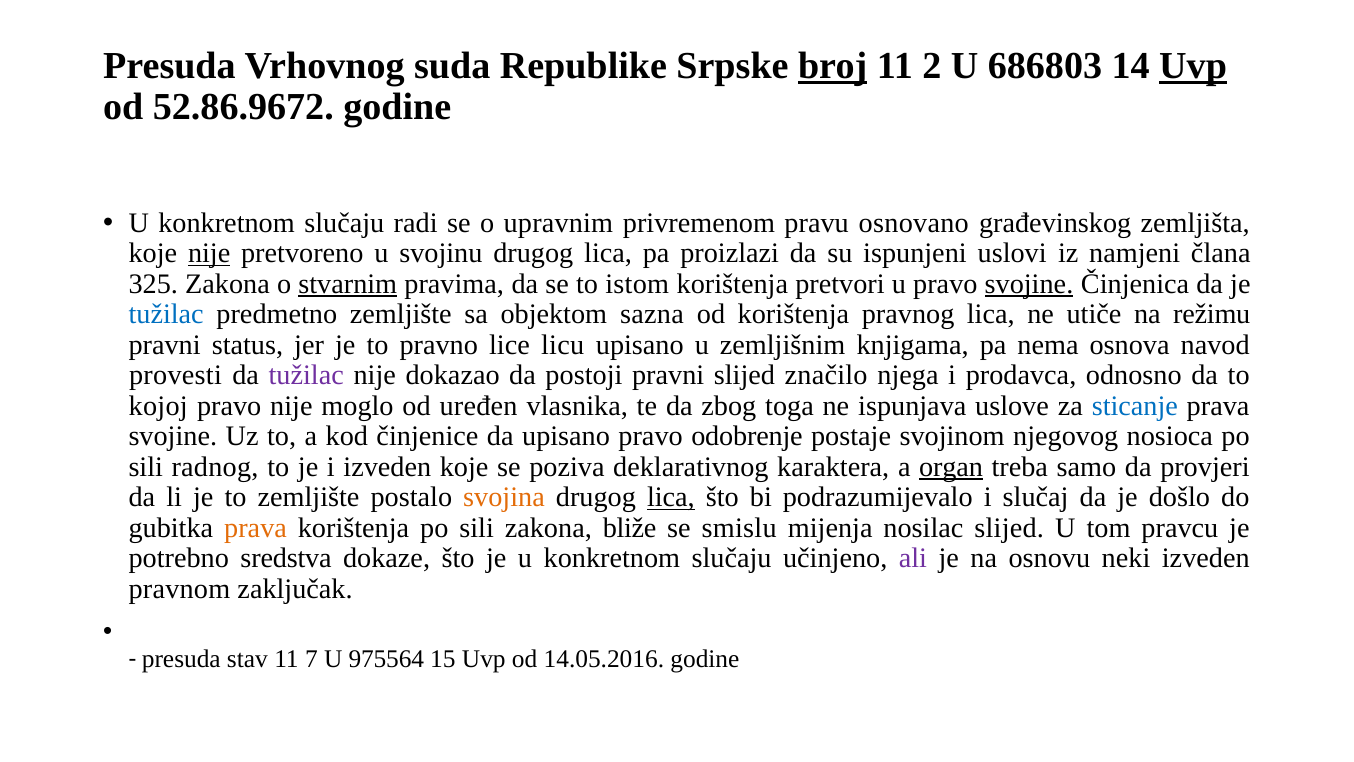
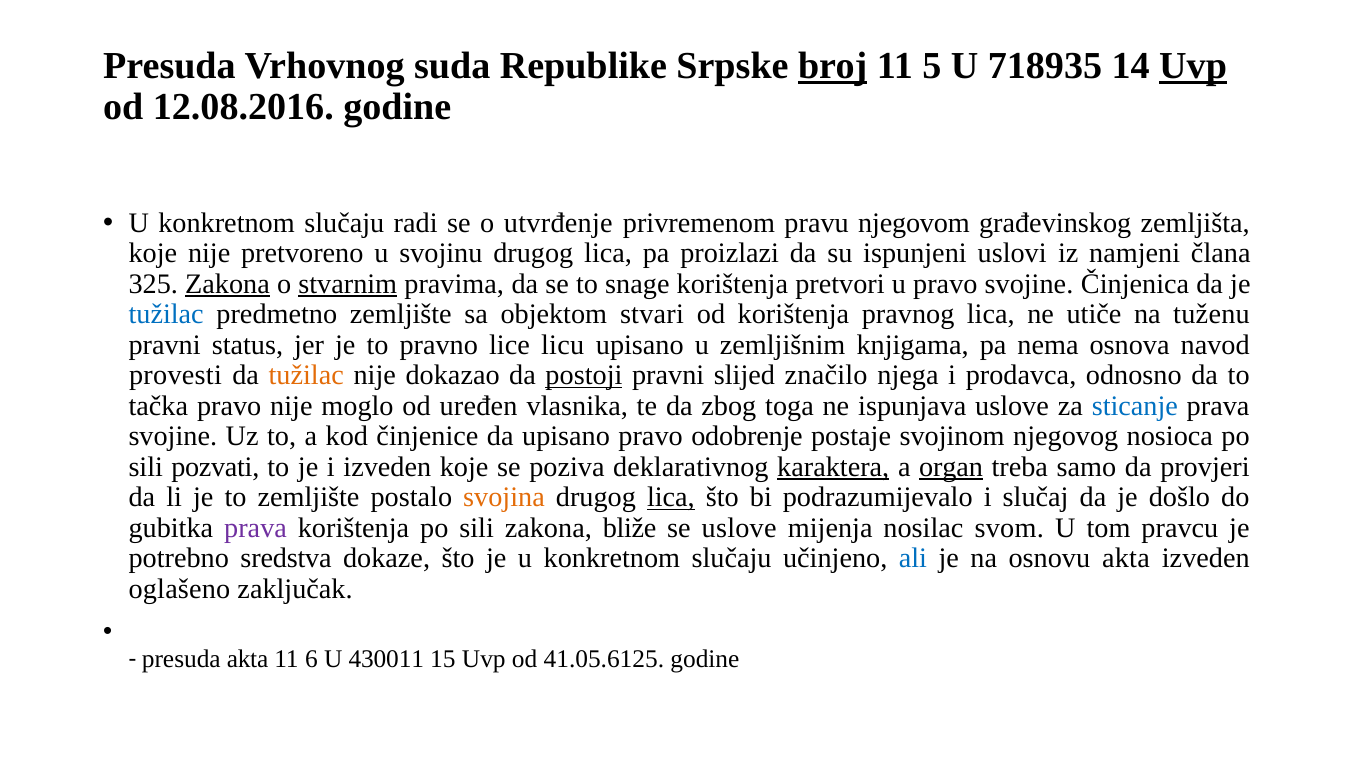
2: 2 -> 5 (932, 66)
686803: 686803 -> 718935 (1045, 66)
52.86.9672: 52.86.9672 -> 12.08.2016 (243, 107)
upravnim: upravnim -> utvrđenje (558, 223)
osnovano: osnovano -> njegovom (914, 223)
nije underline: present -> none (209, 253)
Zakona underline: none -> present (228, 284)
istom: istom -> snage (637, 284)
svojine underline: present -> none (1029, 284)
sazna: sazna -> stvari (652, 314)
režimu: režimu -> tuženu (1212, 314)
tužilac colour: purple -> orange (306, 375)
postoji underline: none -> present (584, 375)
kojoj: kojoj -> tačka (158, 406)
radnog: radnog -> pozvati (215, 467)
karaktera underline: none -> present (833, 467)
prava colour: orange -> purple (256, 528)
se smislu: smislu -> uslove (739, 528)
nosilac slijed: slijed -> svom (1009, 528)
ali colour: purple -> blue (913, 558)
osnovu neki: neki -> akta (1126, 558)
pravnom: pravnom -> oglašeno (179, 588)
presuda stav: stav -> akta (248, 659)
7: 7 -> 6 (311, 659)
975564: 975564 -> 430011 (386, 659)
14.05.2016: 14.05.2016 -> 41.05.6125 (604, 659)
